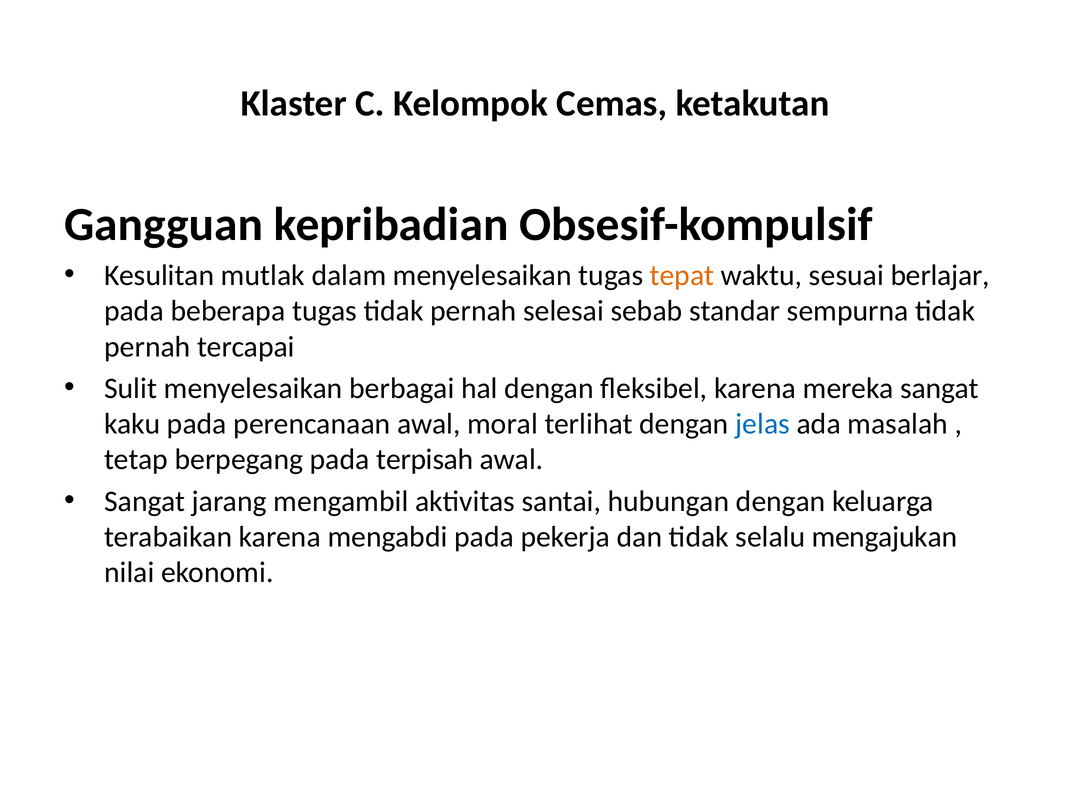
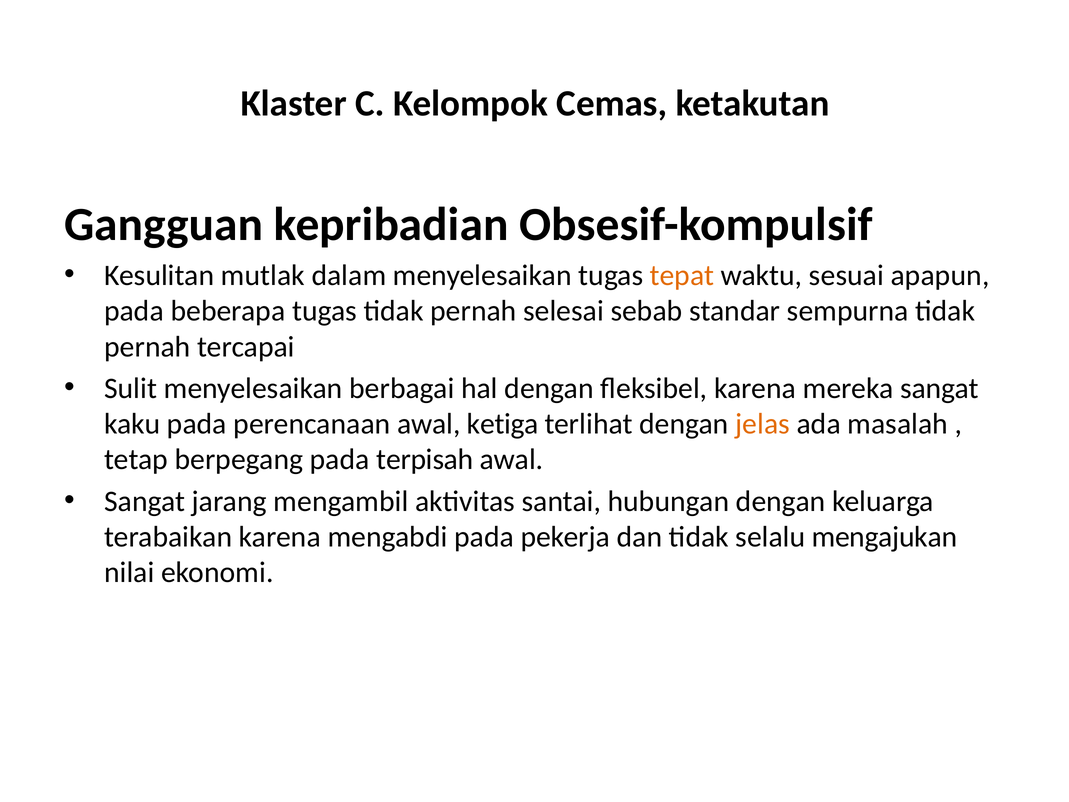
berlajar: berlajar -> apapun (940, 275)
moral: moral -> ketiga (503, 424)
jelas colour: blue -> orange (763, 424)
